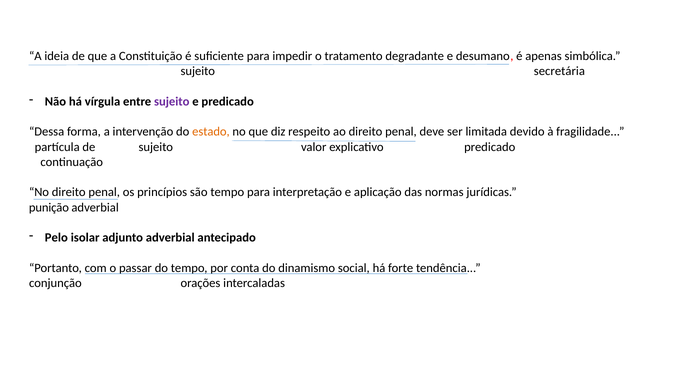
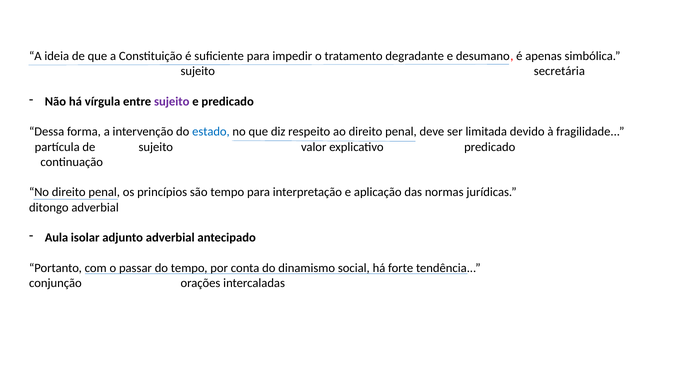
estado colour: orange -> blue (211, 132)
punição: punição -> ditongo (49, 208)
Pelo: Pelo -> Aula (56, 238)
